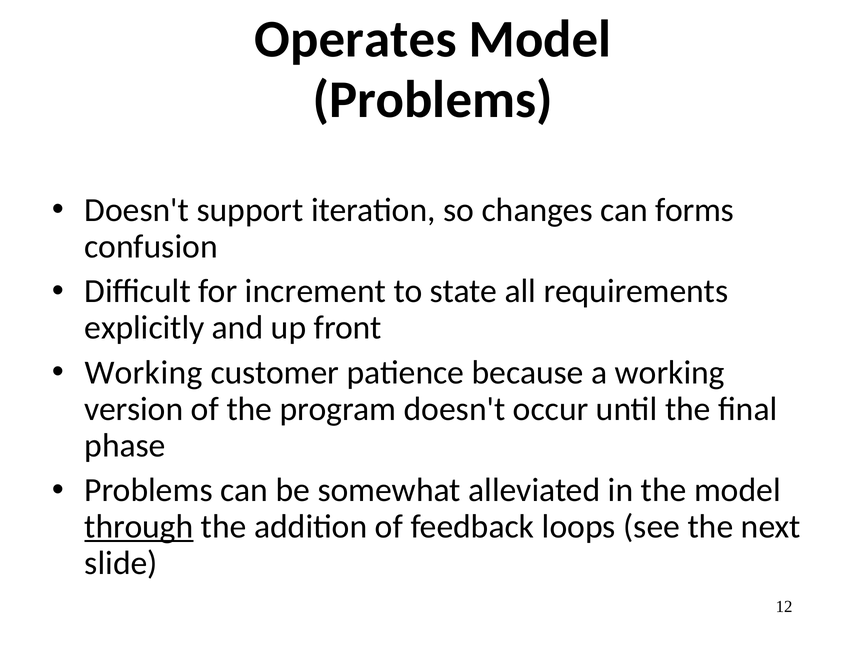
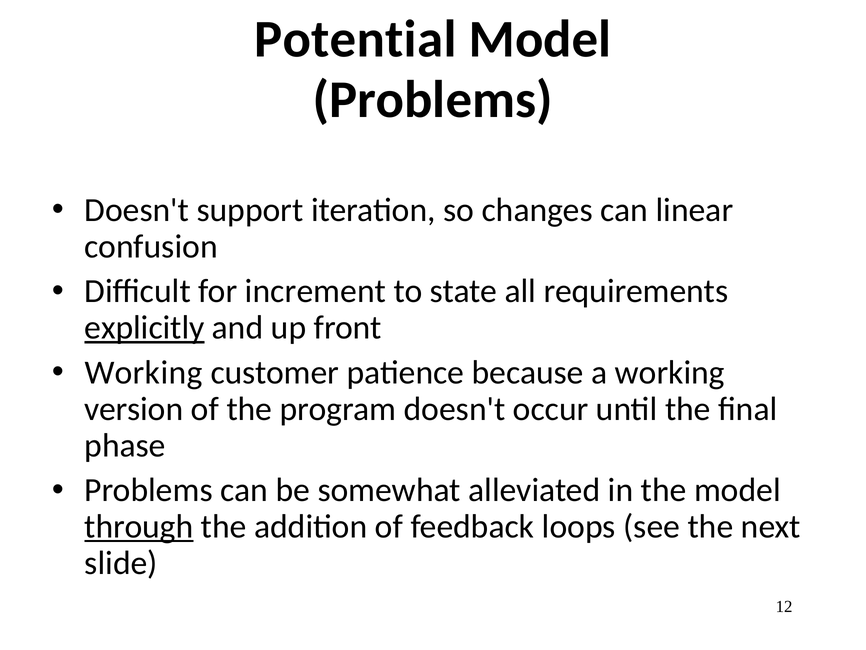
Operates: Operates -> Potential (355, 39)
forms: forms -> linear (694, 210)
explicitly underline: none -> present (144, 328)
